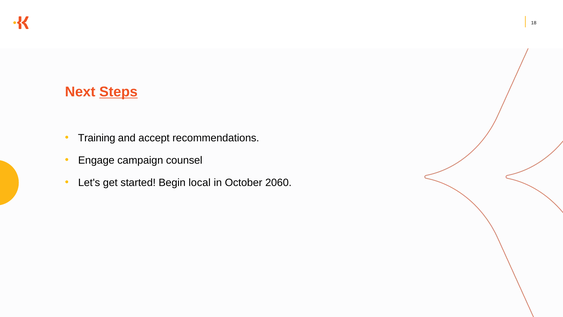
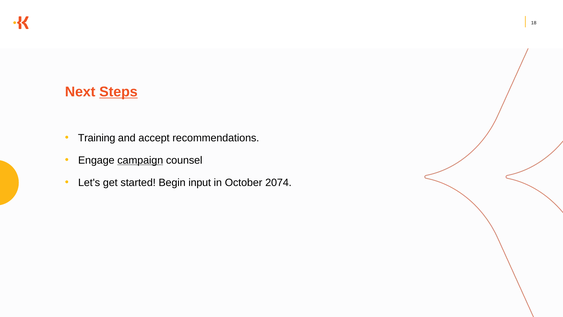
campaign underline: none -> present (140, 160)
local: local -> input (200, 182)
2060: 2060 -> 2074 (278, 182)
